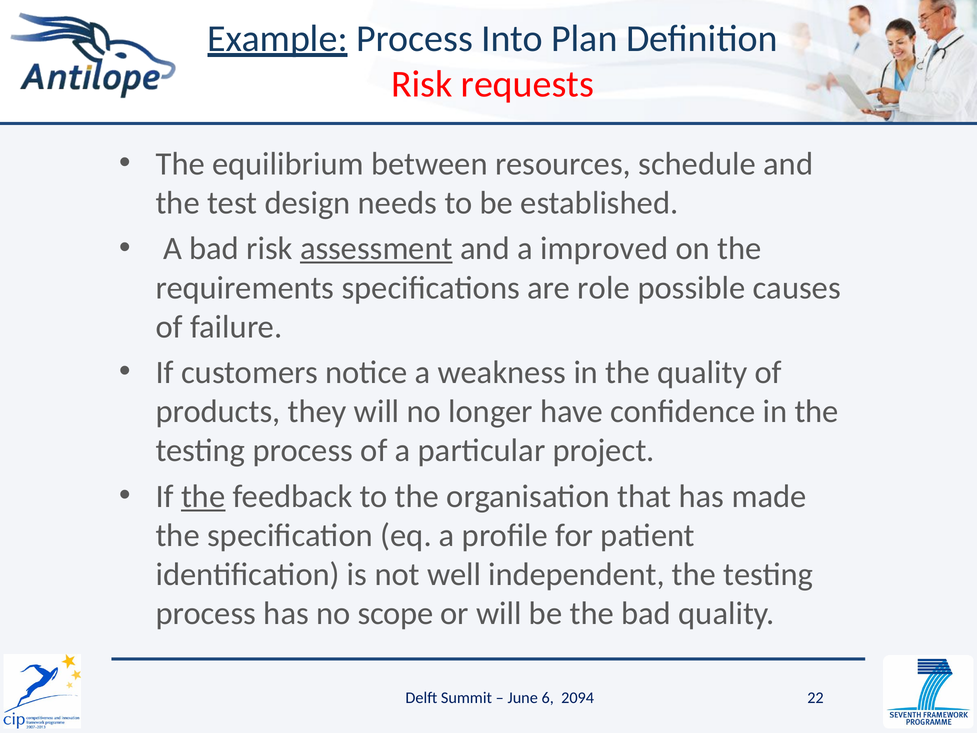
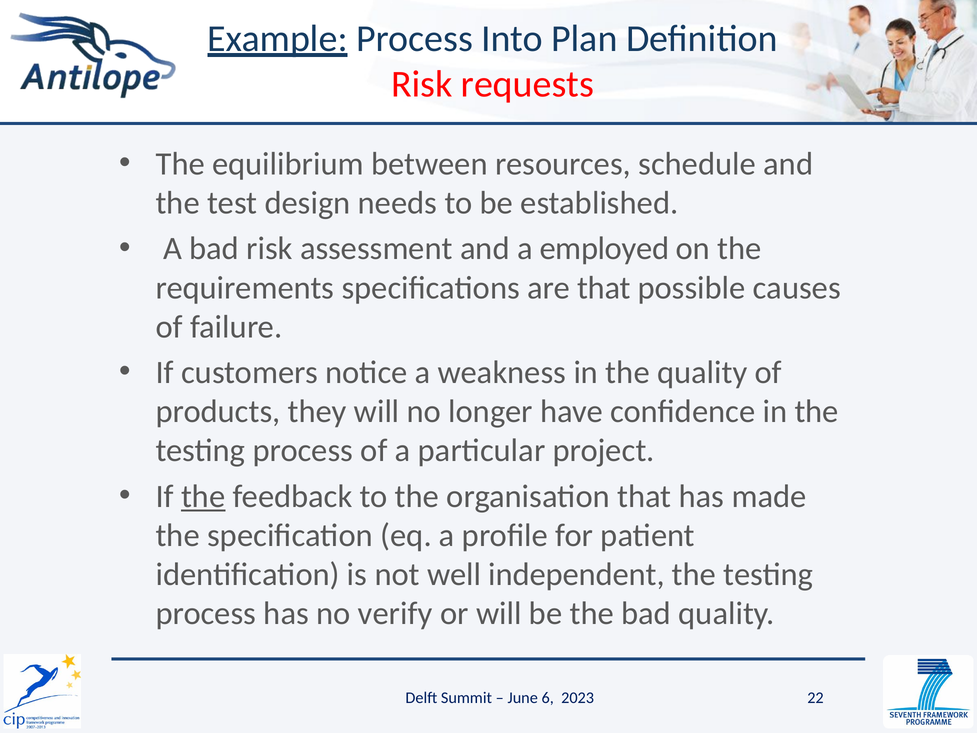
assessment underline: present -> none (376, 249)
improved: improved -> employed (604, 249)
are role: role -> that (604, 288)
scope: scope -> verify (395, 613)
2094: 2094 -> 2023 (578, 698)
